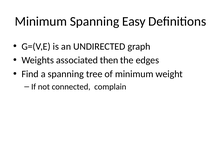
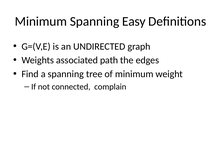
then: then -> path (109, 60)
